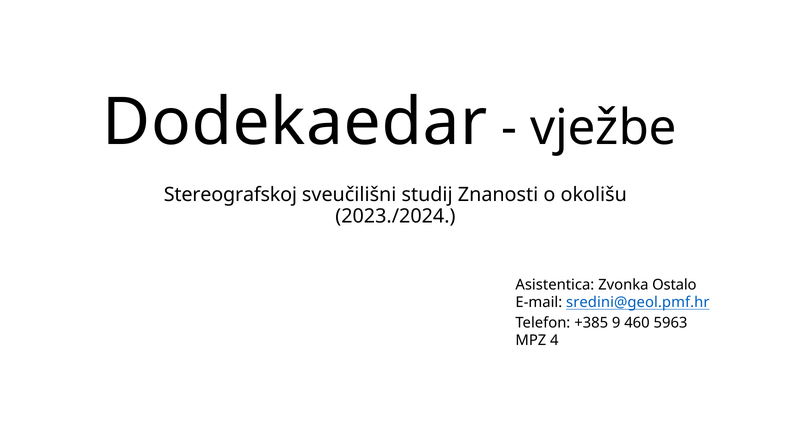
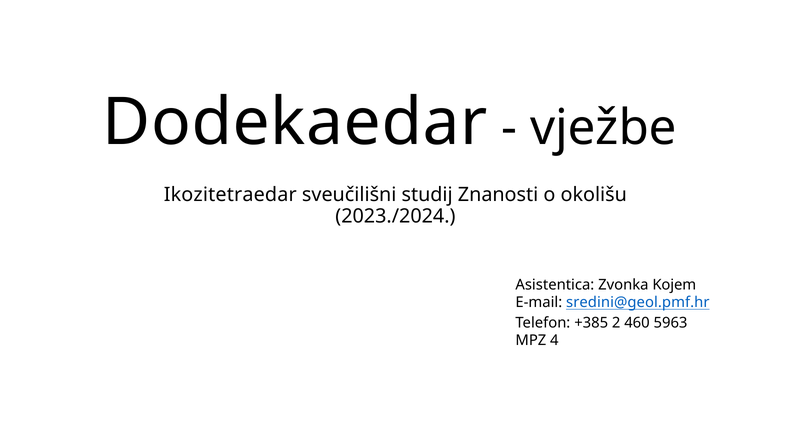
Stereografskoj: Stereografskoj -> Ikozitetraedar (230, 195)
Ostalo: Ostalo -> Kojem (674, 285)
9: 9 -> 2 (616, 323)
